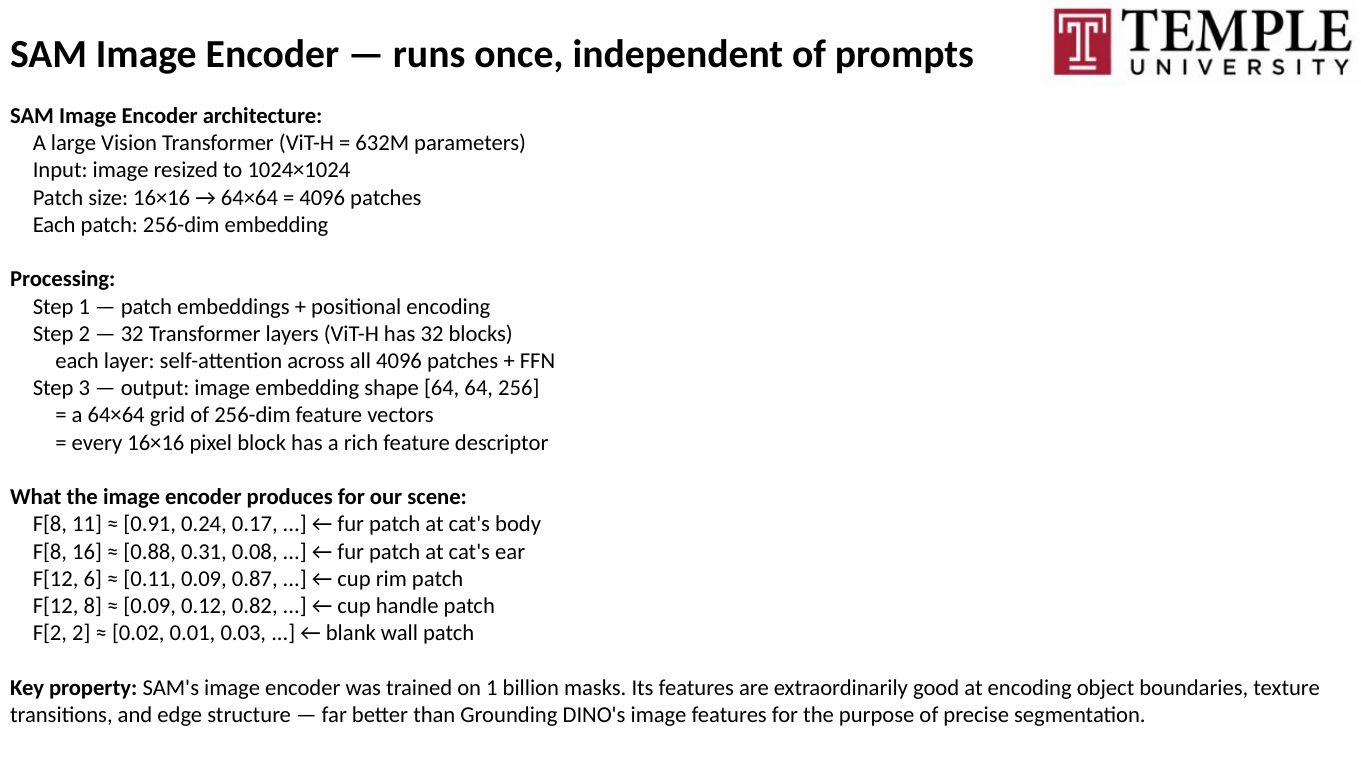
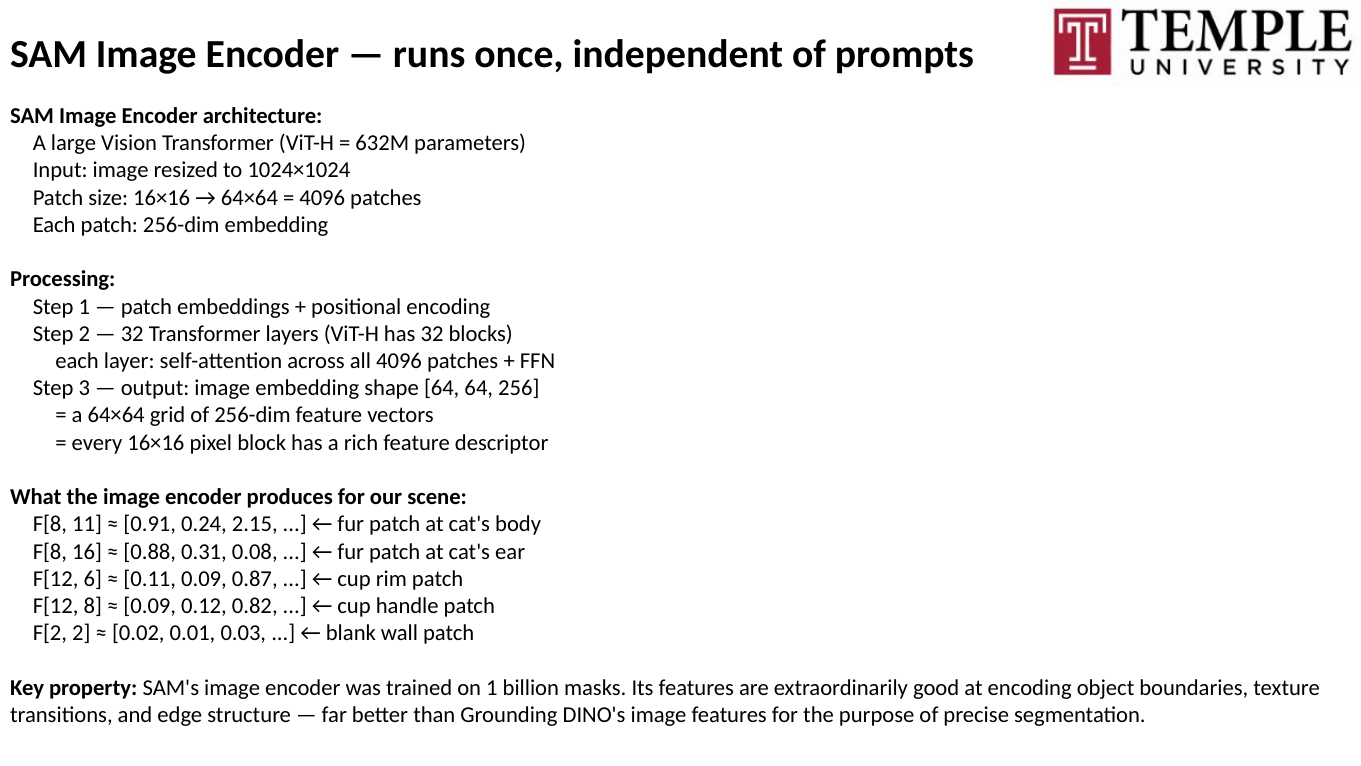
0.17: 0.17 -> 2.15 (255, 524)
